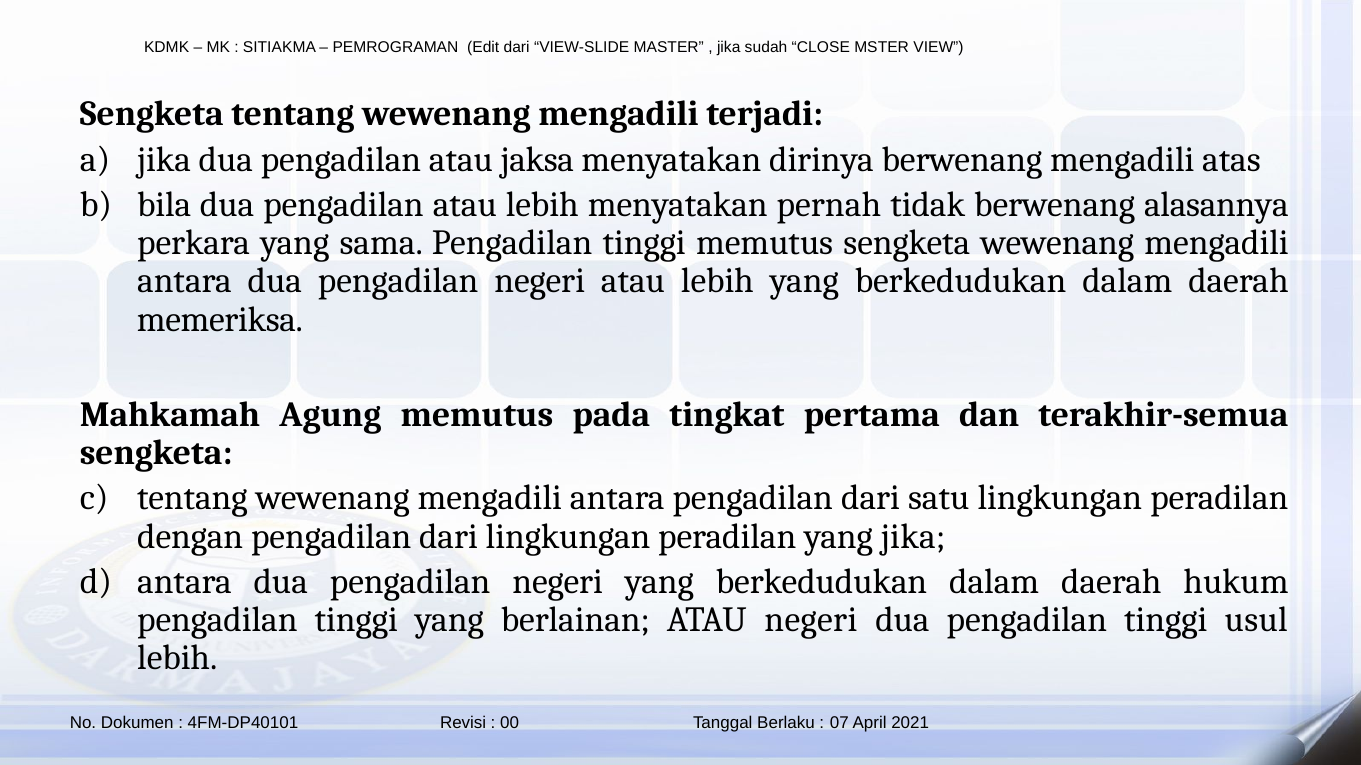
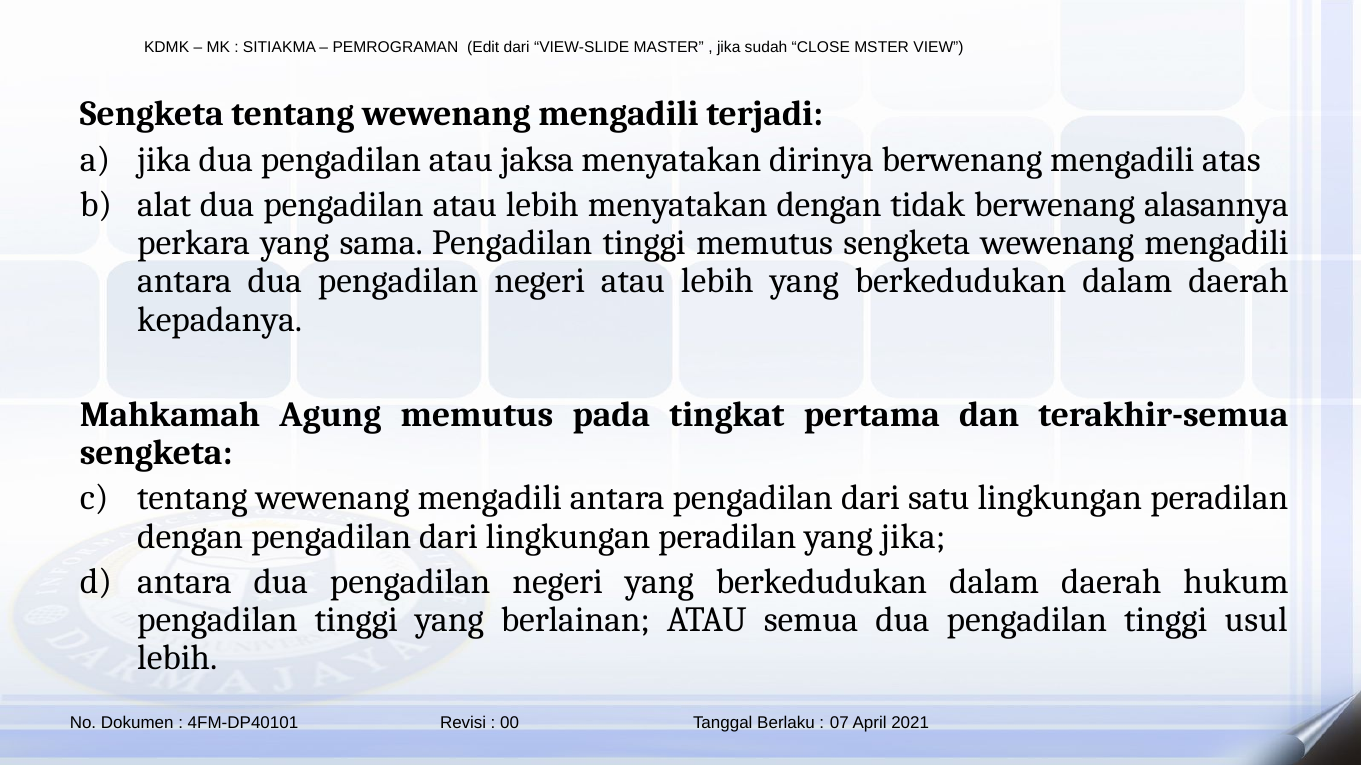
bila: bila -> alat (164, 205)
menyatakan pernah: pernah -> dengan (829, 205)
memeriksa: memeriksa -> kepadanya (220, 320)
ATAU negeri: negeri -> semua (811, 620)
